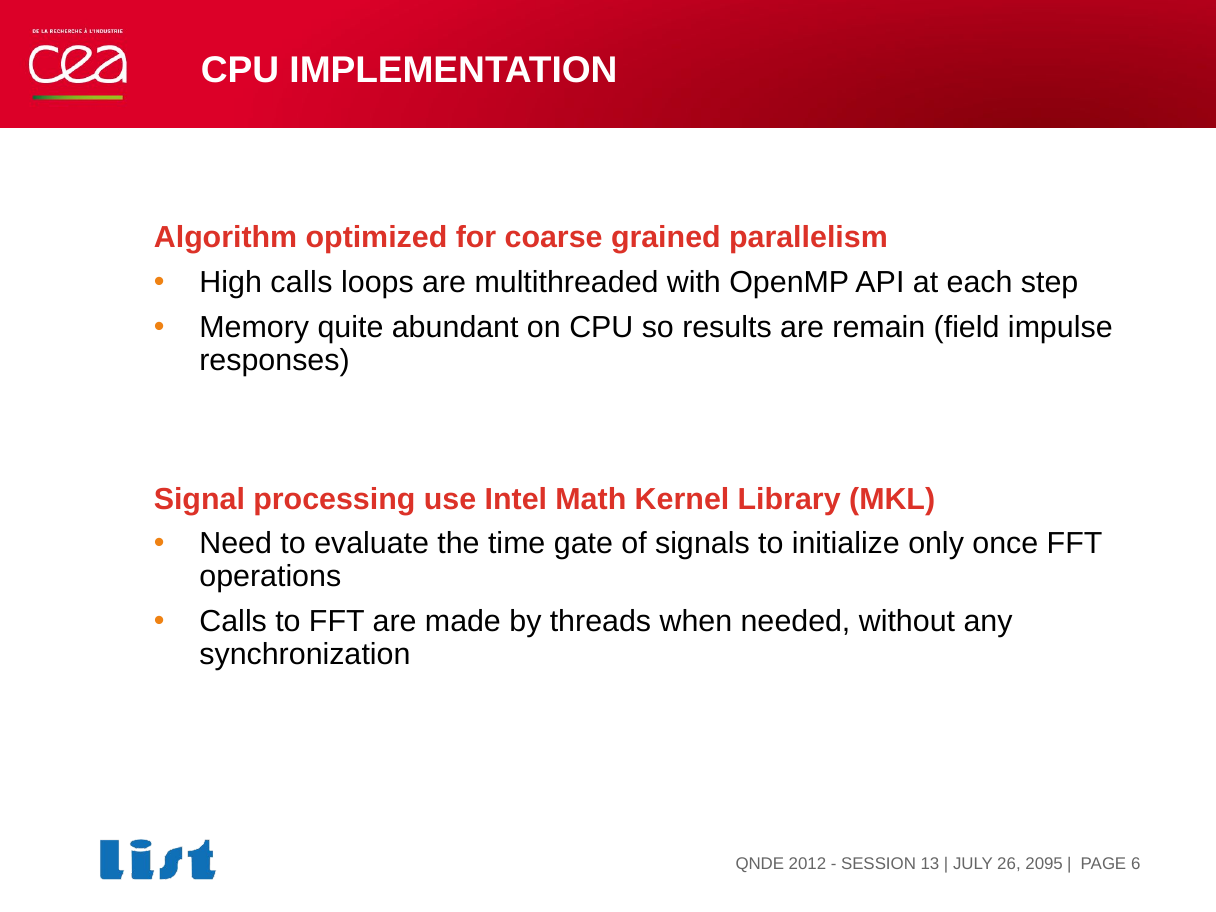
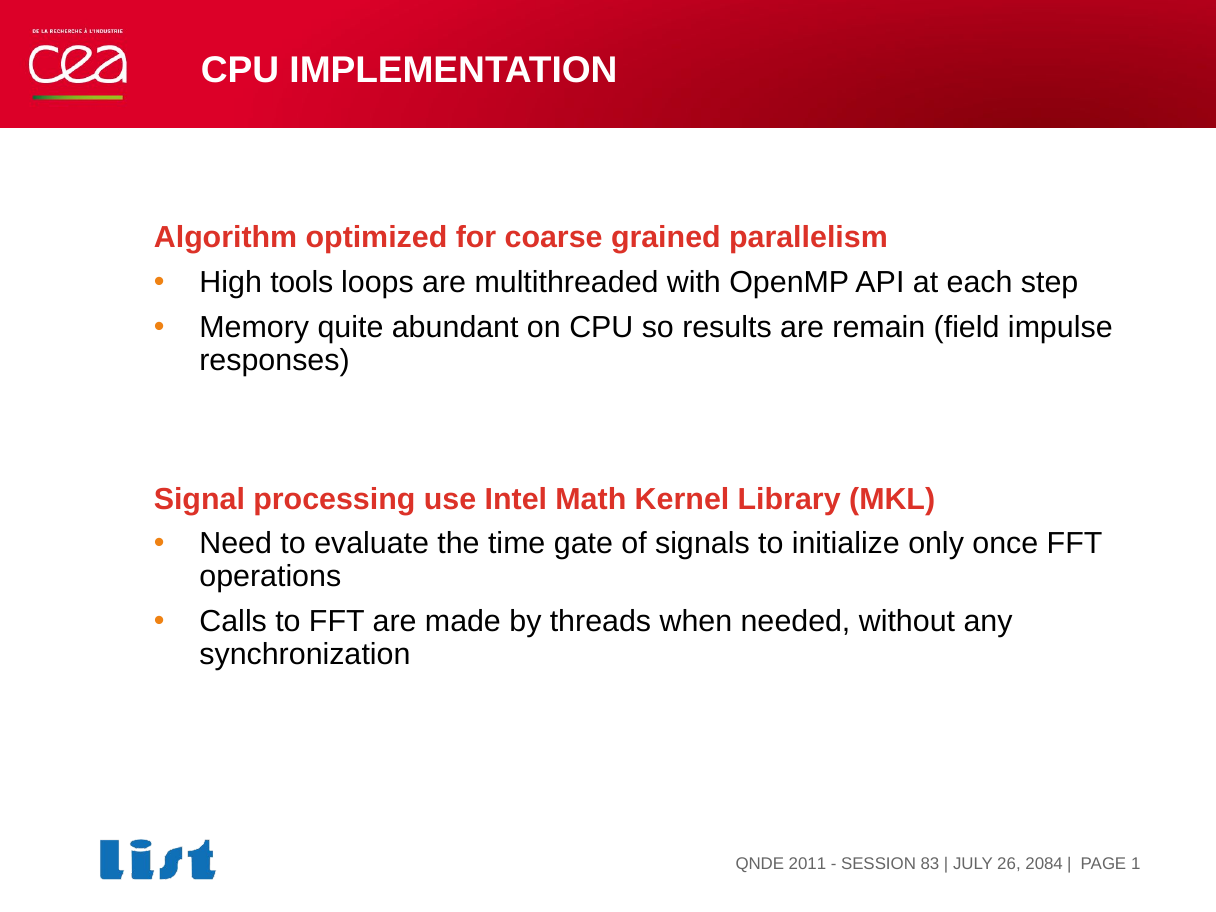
High calls: calls -> tools (302, 282)
2012: 2012 -> 2011 (807, 864)
13: 13 -> 83 (930, 864)
2095: 2095 -> 2084 (1044, 864)
6: 6 -> 1 (1136, 864)
